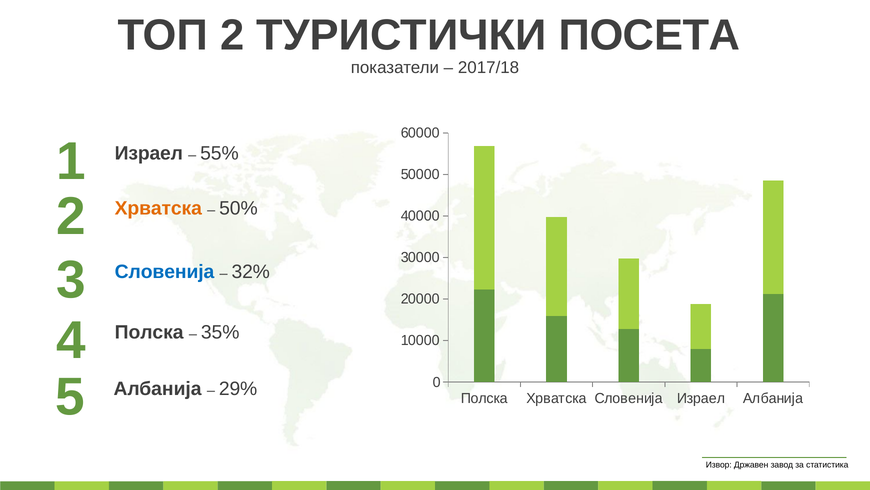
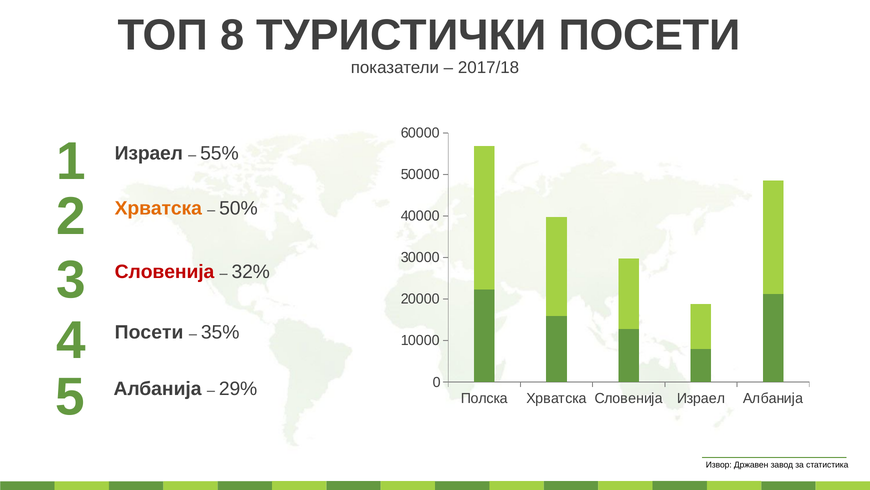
ТОП 2: 2 -> 8 (232, 35)
ТУРИСТИЧКИ ПОСЕТА: ПОСЕТА -> ПОСЕТИ (649, 35)
Словенија colour: blue -> red (165, 272)
Полска: Полска -> Посети (149, 332)
